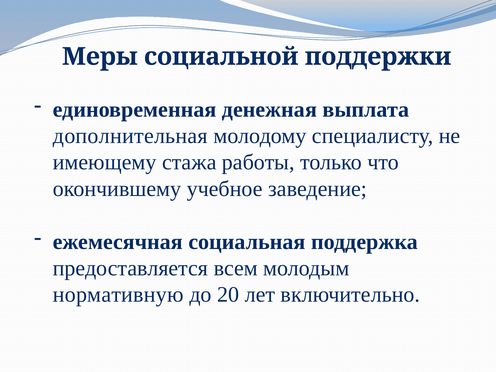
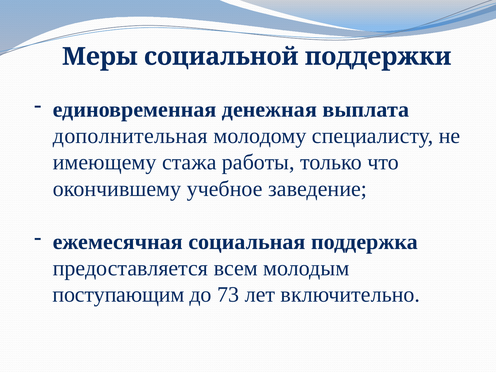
нормативную: нормативную -> поступающим (118, 295)
20: 20 -> 73 (228, 295)
